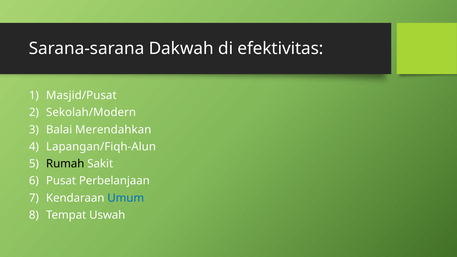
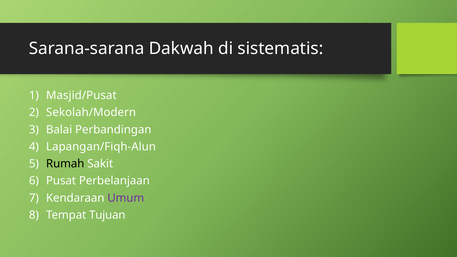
efektivitas: efektivitas -> sistematis (280, 48)
Merendahkan: Merendahkan -> Perbandingan (113, 130)
Umum colour: blue -> purple (126, 198)
Uswah: Uswah -> Tujuan (107, 215)
